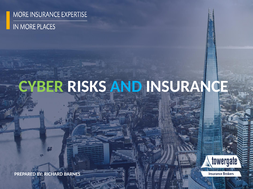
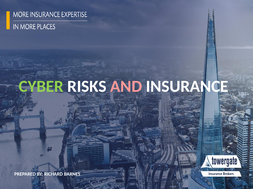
AND colour: light blue -> pink (126, 87)
